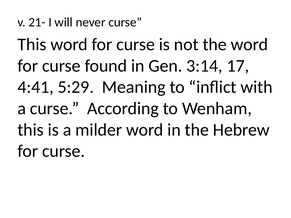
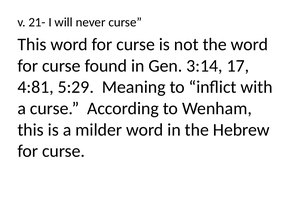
4:41: 4:41 -> 4:81 (36, 87)
